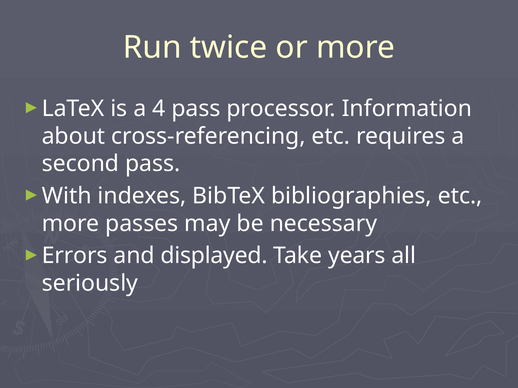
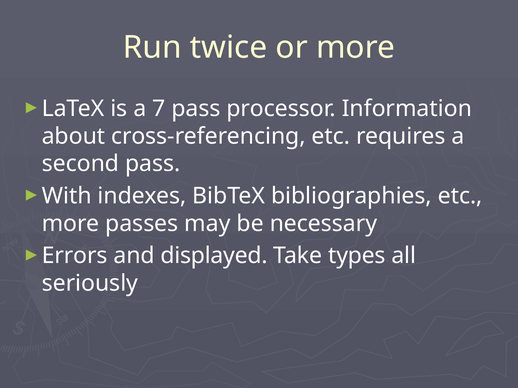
4: 4 -> 7 (159, 109)
years: years -> types (357, 256)
